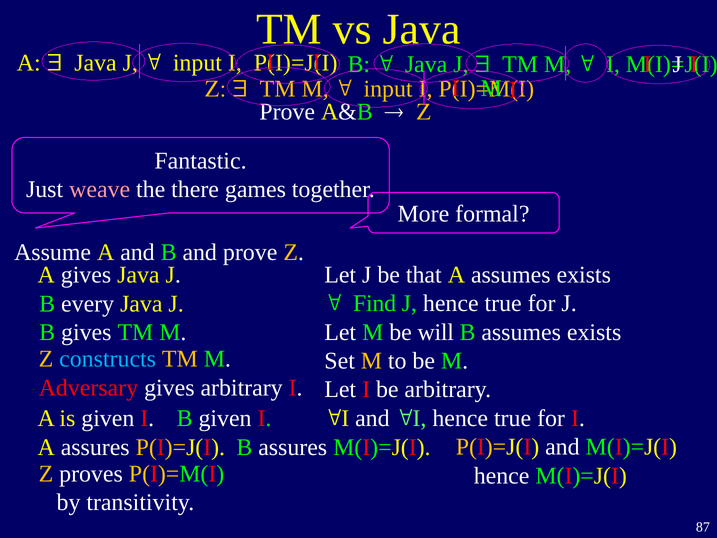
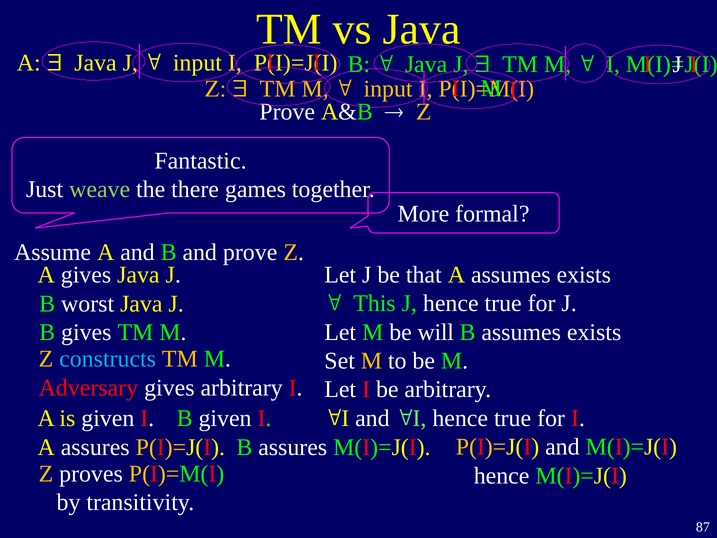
weave colour: pink -> light green (100, 189)
every: every -> worst (88, 304)
Find: Find -> This (374, 303)
